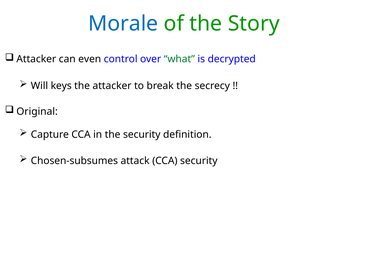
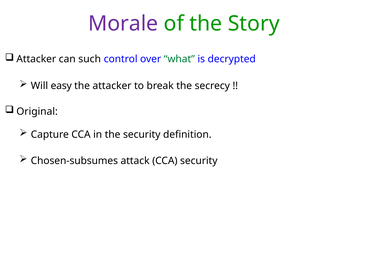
Morale colour: blue -> purple (123, 24)
even: even -> such (90, 59)
keys: keys -> easy (61, 86)
